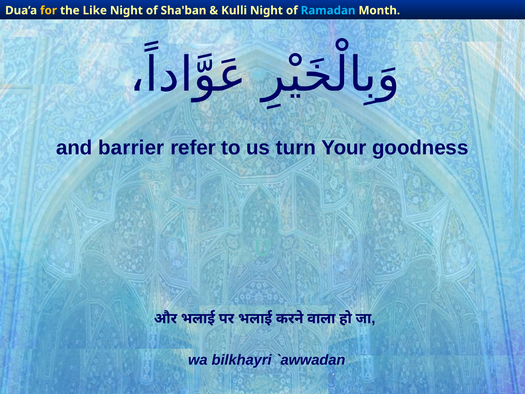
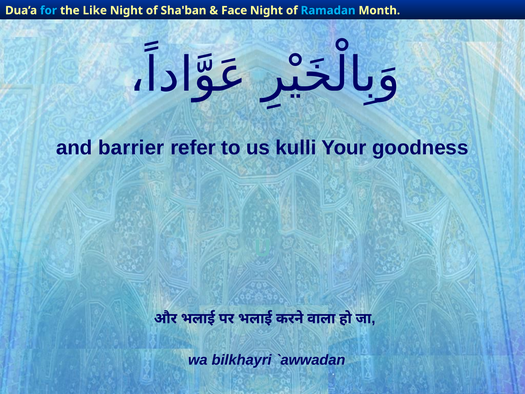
for colour: yellow -> light blue (49, 10)
Kulli: Kulli -> Face (234, 10)
turn: turn -> kulli (296, 148)
